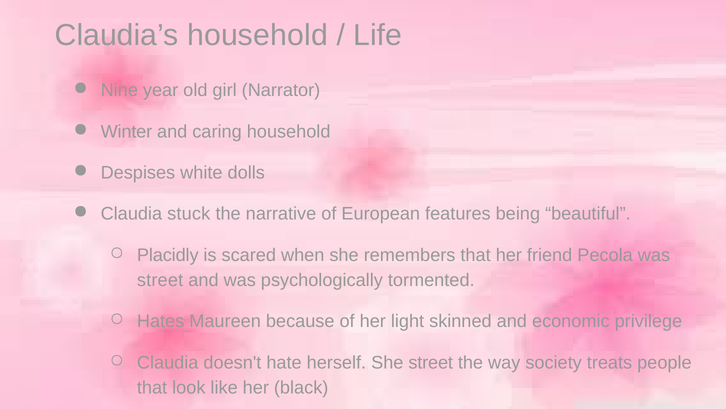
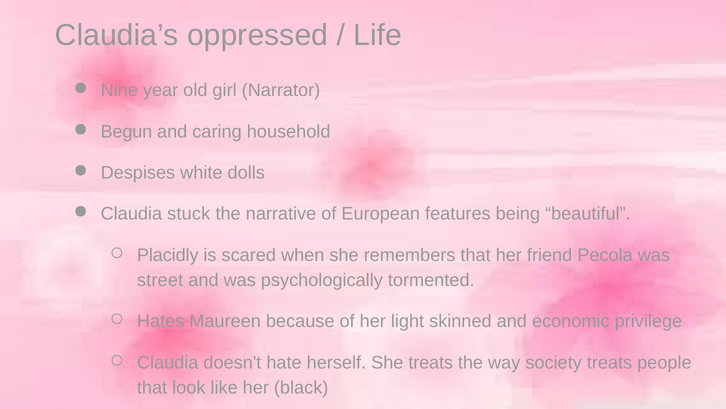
Claudia’s household: household -> oppressed (258, 35)
Winter: Winter -> Begun (126, 131)
She street: street -> treats (431, 362)
